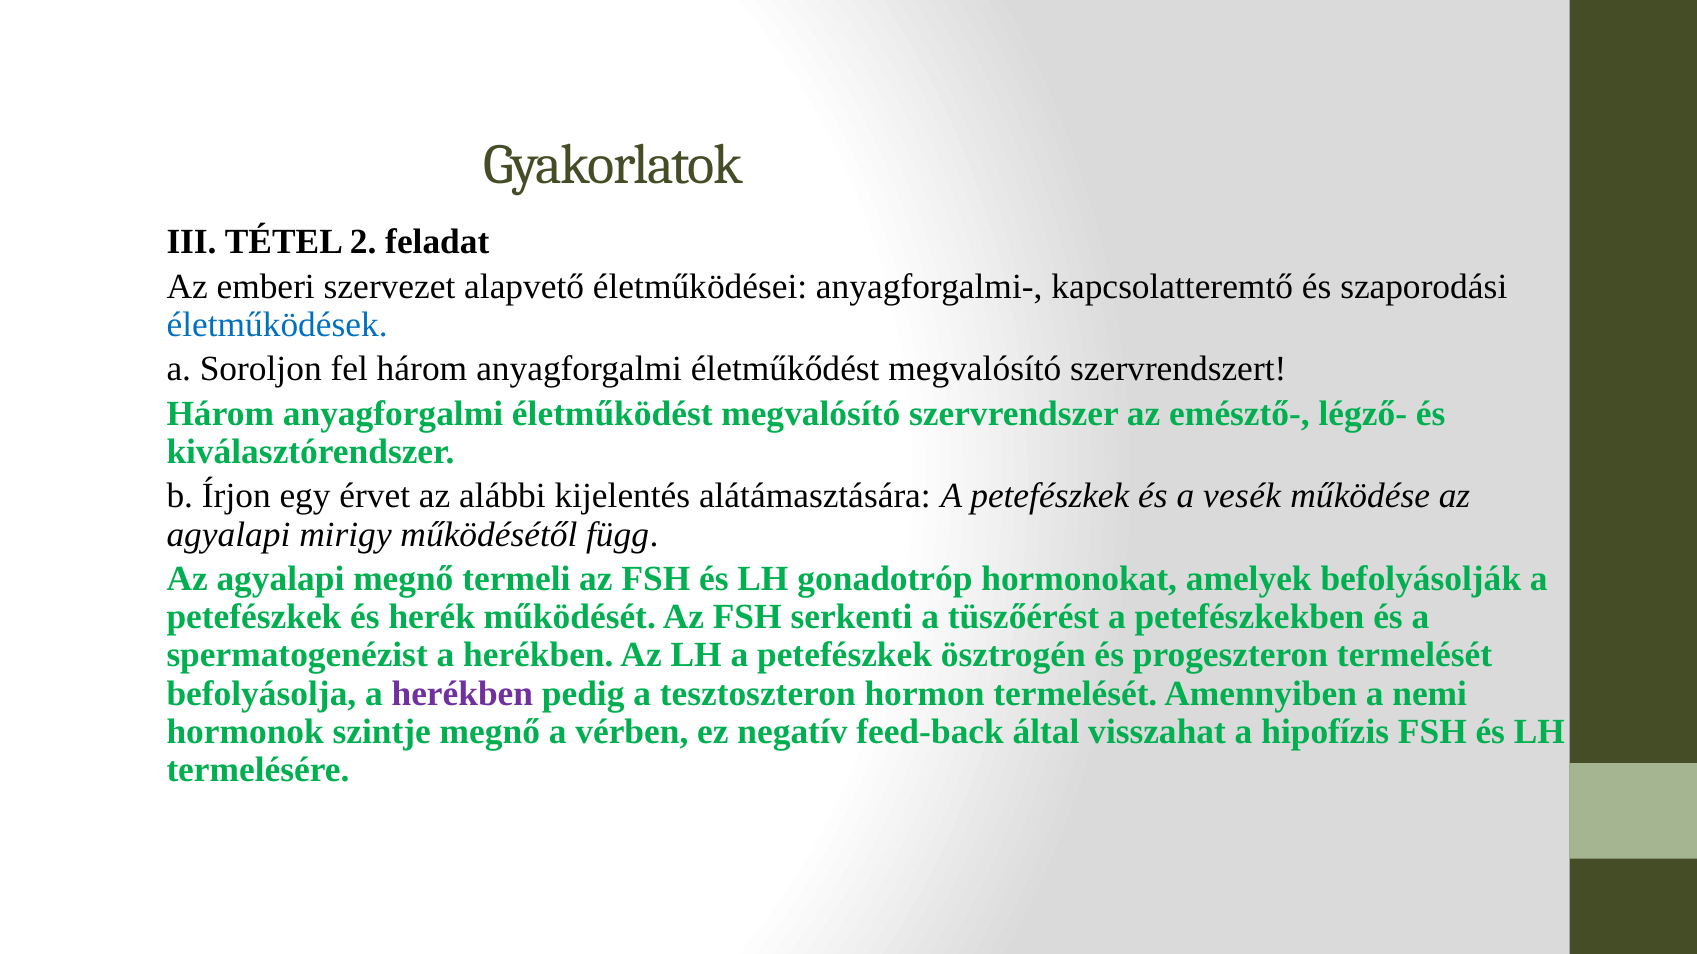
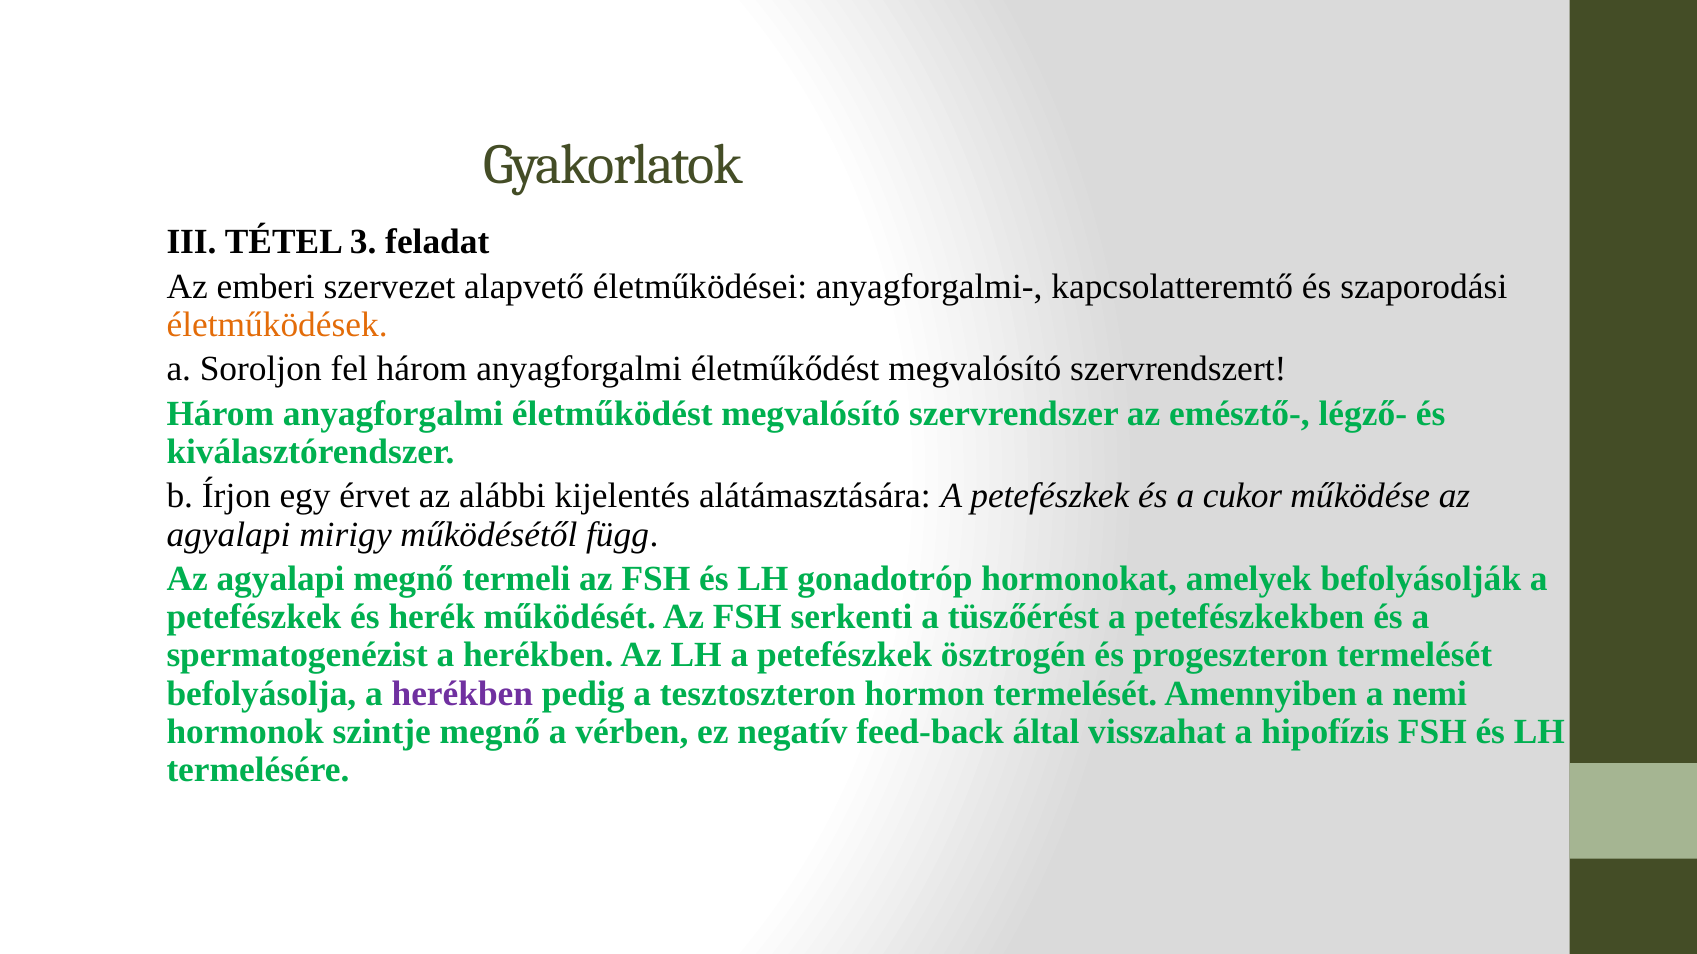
2: 2 -> 3 (363, 242)
életműködések colour: blue -> orange (277, 325)
vesék: vesék -> cukor (1242, 497)
